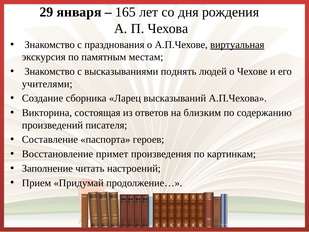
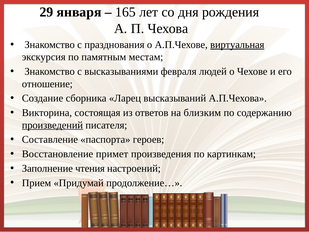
поднять: поднять -> февраля (179, 71)
учителями: учителями -> отношение (47, 84)
произведений underline: none -> present (52, 125)
читать: читать -> чтения (90, 168)
